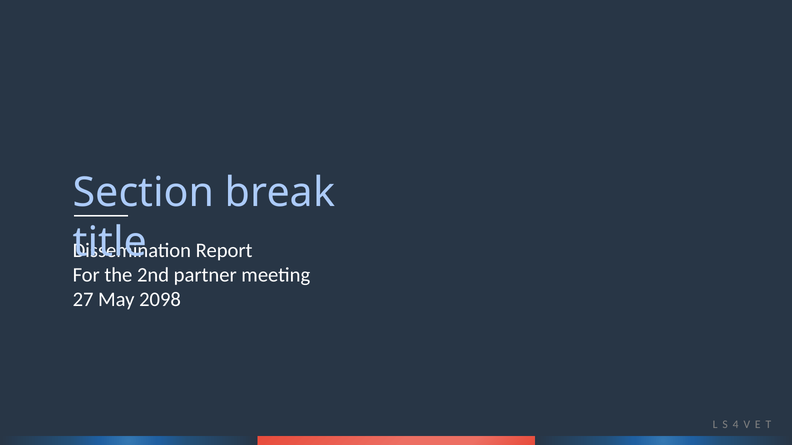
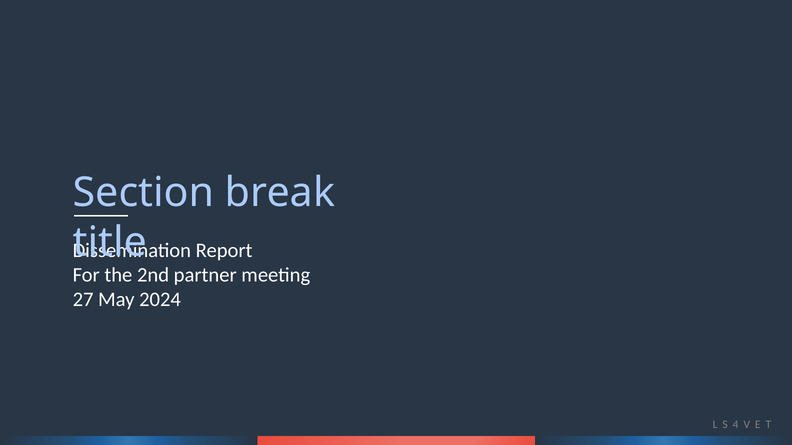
2098: 2098 -> 2024 (160, 300)
